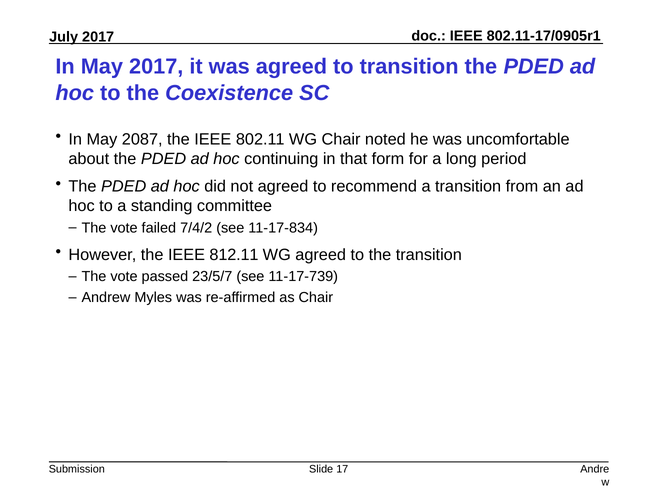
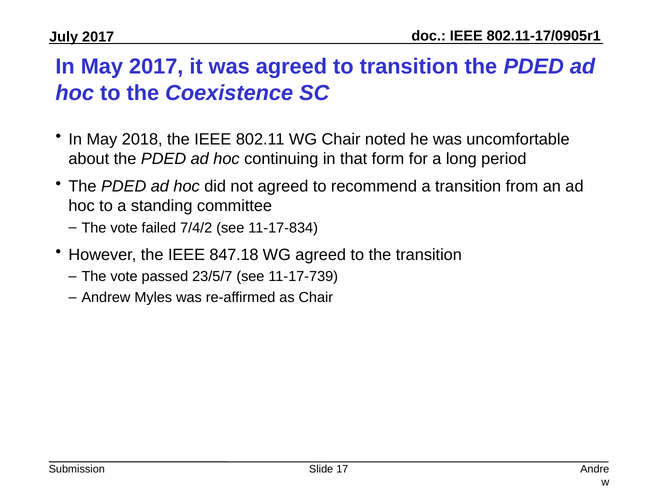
2087: 2087 -> 2018 (142, 139)
812.11: 812.11 -> 847.18 (234, 255)
